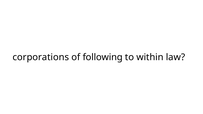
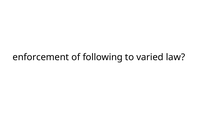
corporations: corporations -> enforcement (41, 57)
within: within -> varied (150, 57)
